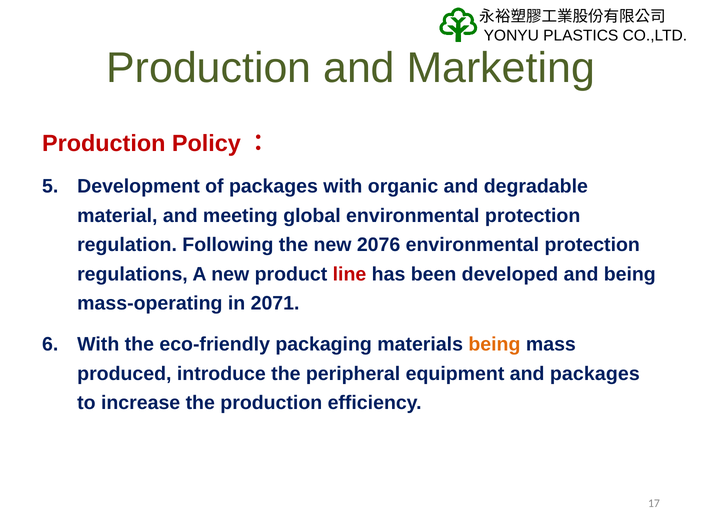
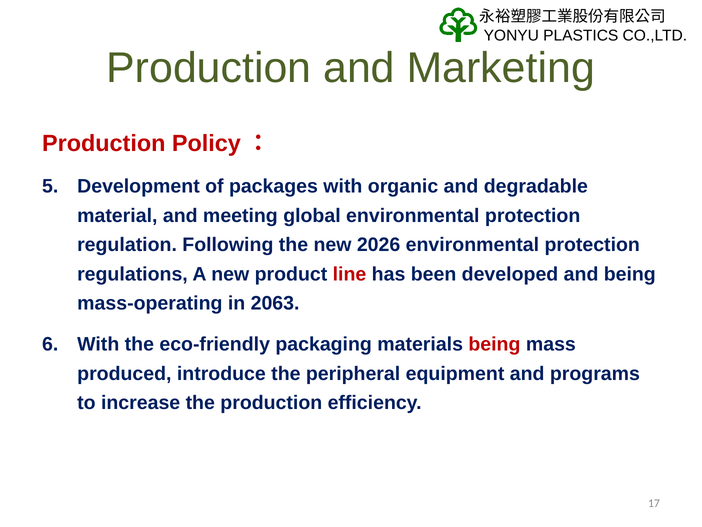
2076: 2076 -> 2026 (379, 245)
2071: 2071 -> 2063 (275, 303)
being colour: orange -> red (494, 344)
and packages: packages -> programs (595, 373)
